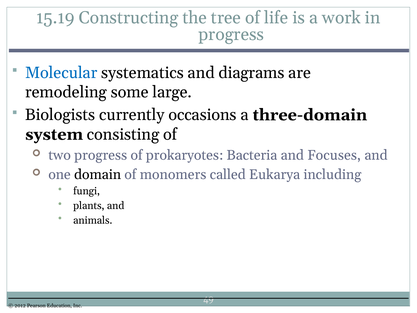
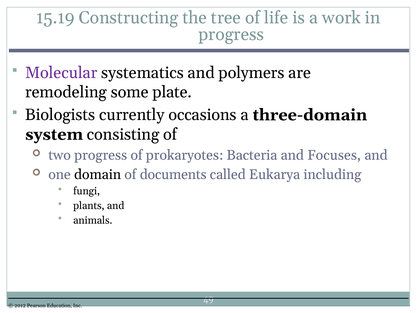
Molecular colour: blue -> purple (61, 73)
diagrams: diagrams -> polymers (252, 73)
large: large -> plate (172, 92)
monomers: monomers -> documents (173, 174)
